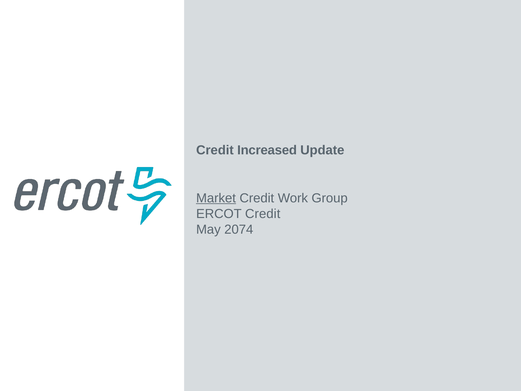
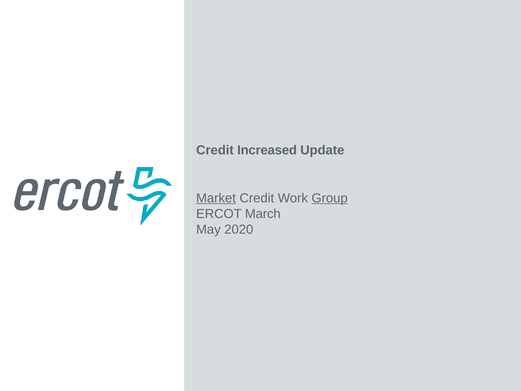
Group underline: none -> present (330, 198)
ERCOT Credit: Credit -> March (263, 214)
2074: 2074 -> 2020 (239, 229)
